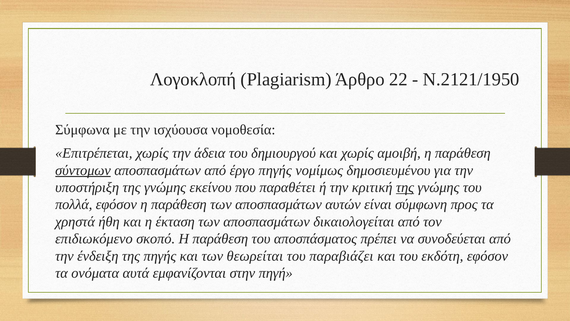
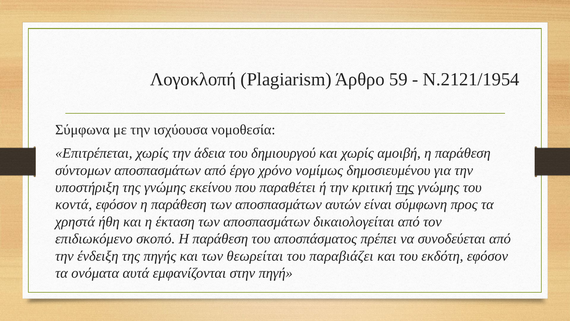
22: 22 -> 59 (398, 79)
Ν.2121/1950: Ν.2121/1950 -> Ν.2121/1954 (471, 79)
σύντομων underline: present -> none (83, 170)
έργο πηγής: πηγής -> χρόνο (275, 170)
πολλά: πολλά -> κοντά (74, 204)
